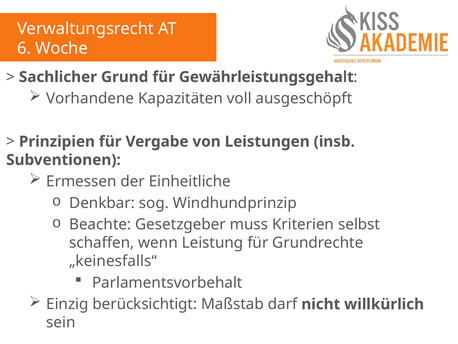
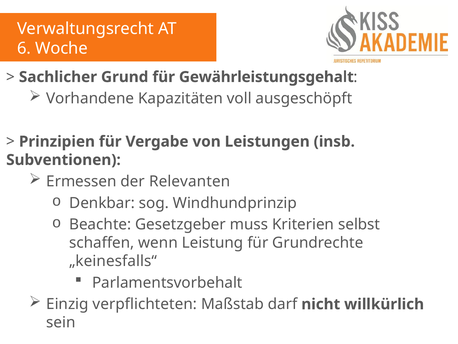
Einheitliche: Einheitliche -> Relevanten (190, 181)
berücksichtigt: berücksichtigt -> verpflichteten (145, 304)
